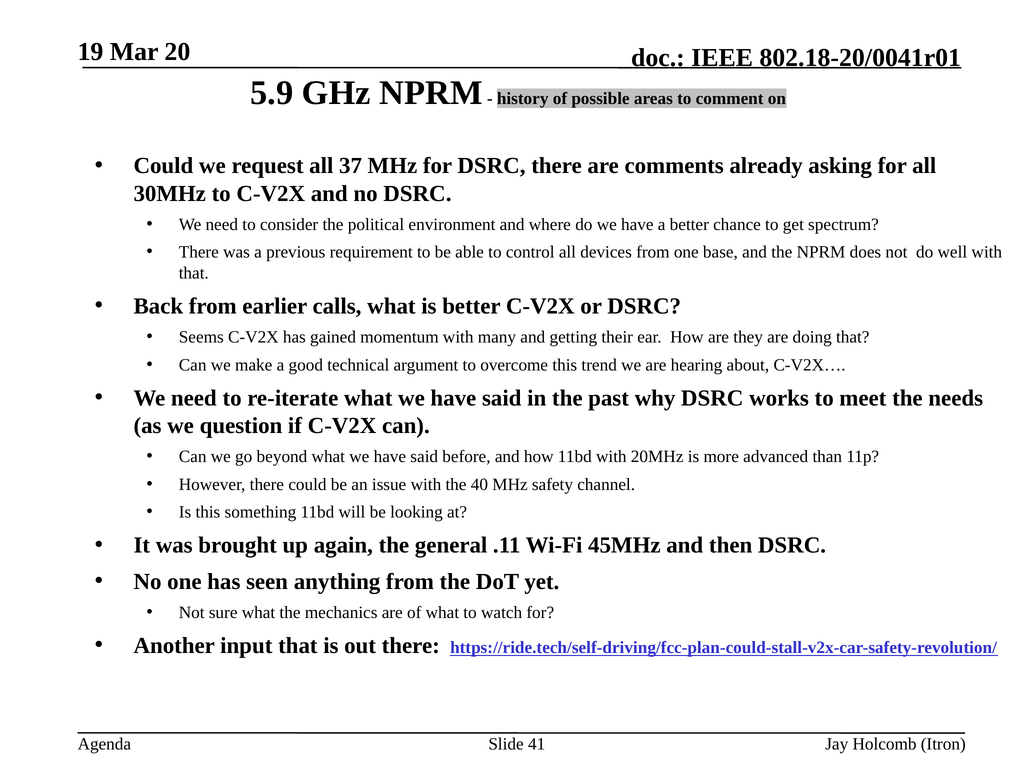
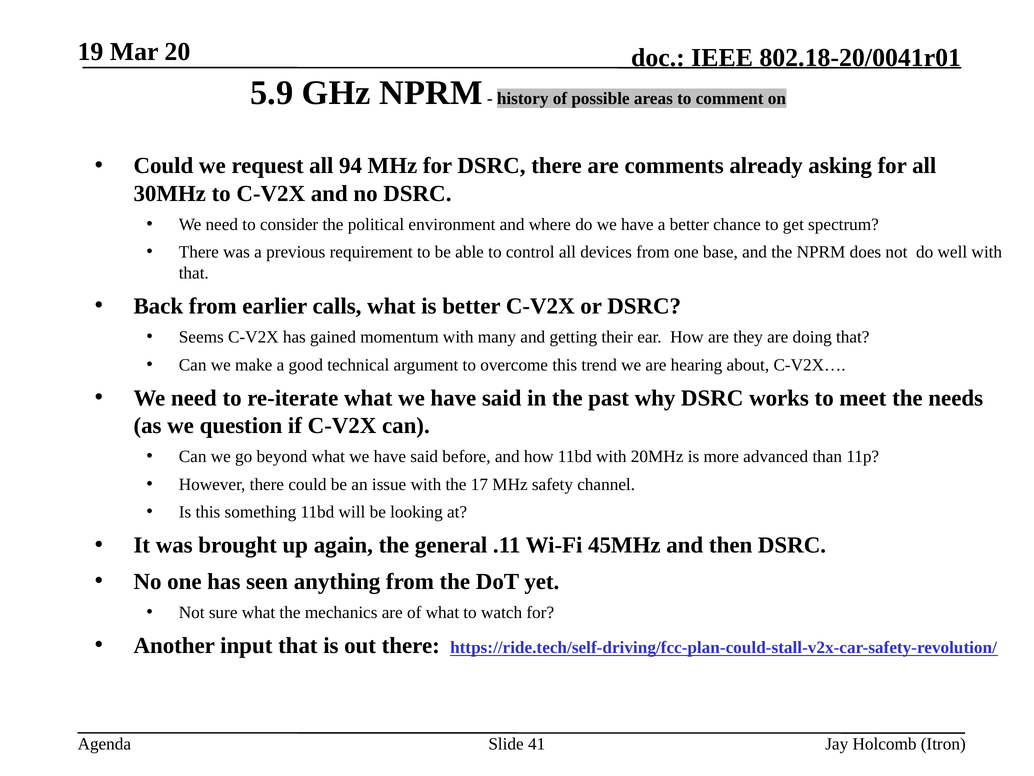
37: 37 -> 94 (351, 166)
40: 40 -> 17 (479, 484)
